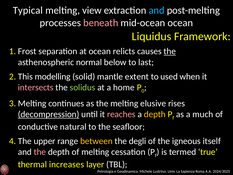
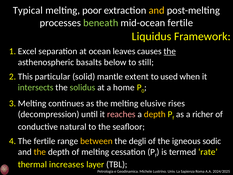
view: view -> poor (92, 10)
and colour: light blue -> yellow (157, 10)
beneath colour: pink -> light green (101, 23)
mid-ocean ocean: ocean -> fertile (180, 23)
Frost: Frost -> Excel (27, 51)
relicts: relicts -> leaves (124, 51)
normal: normal -> basalts (89, 62)
last: last -> still (146, 62)
modelling: modelling -> particular (53, 76)
intersects colour: pink -> light green (36, 87)
decompression underline: present -> none (49, 114)
much: much -> richer (203, 114)
The upper: upper -> fertile (45, 141)
itself: itself -> sodic (212, 141)
the colour: pink -> yellow (40, 152)
true: true -> rate (208, 152)
